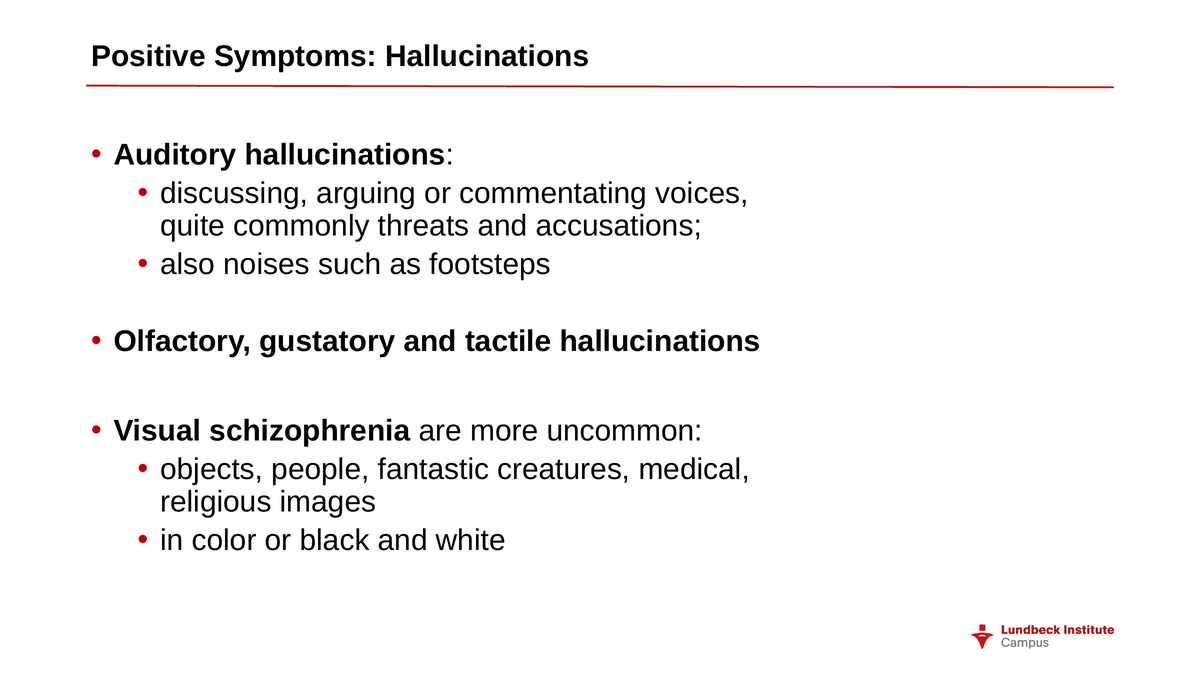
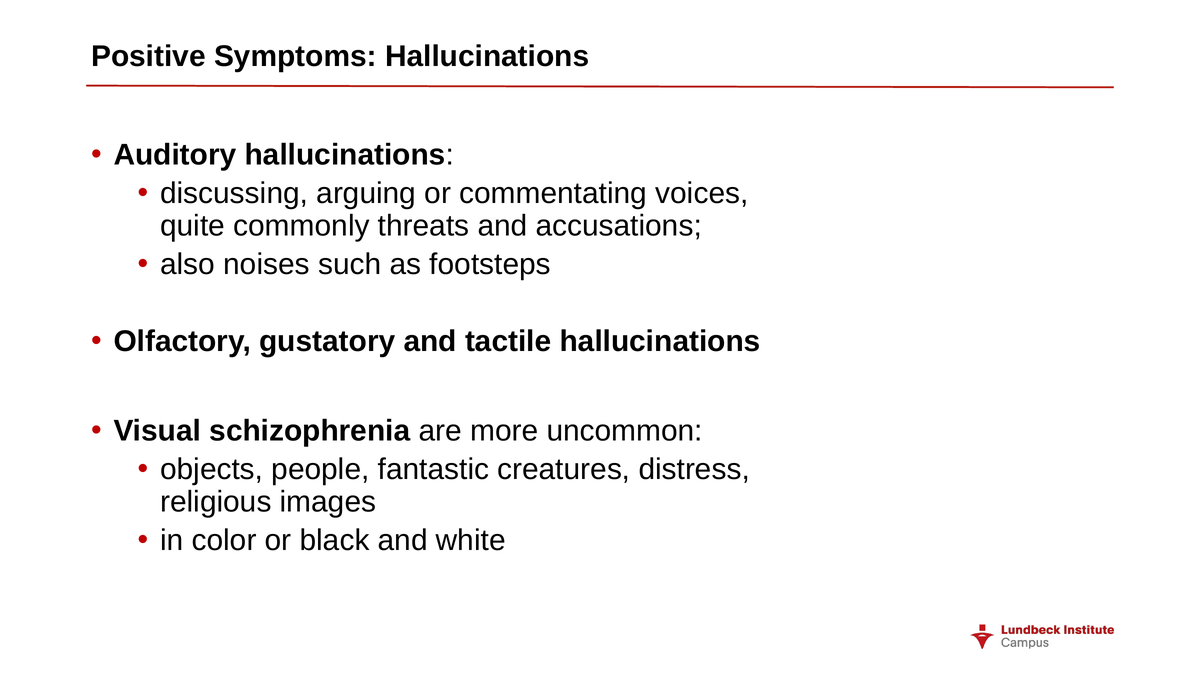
medical: medical -> distress (694, 469)
